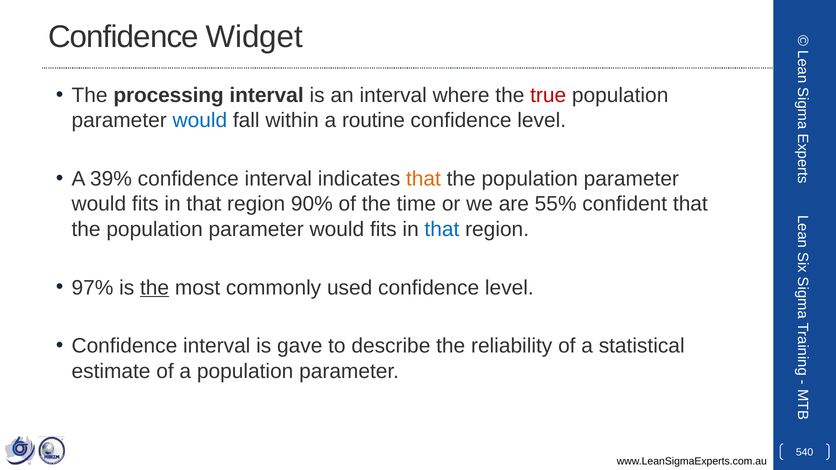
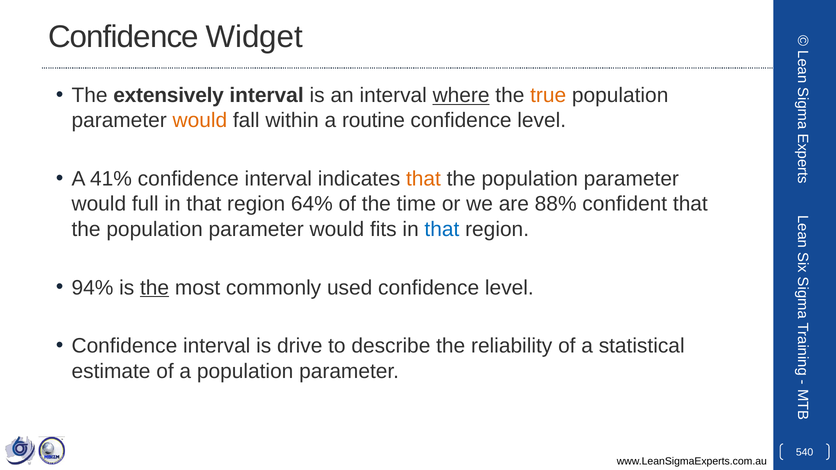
processing: processing -> extensively (169, 96)
where underline: none -> present (461, 96)
true colour: red -> orange (548, 96)
would colour: blue -> orange (200, 121)
39%: 39% -> 41% (111, 179)
fits: fits -> full (145, 204)
90%: 90% -> 64% (312, 204)
55%: 55% -> 88% (556, 204)
97%: 97% -> 94% (92, 288)
gave: gave -> drive (300, 346)
